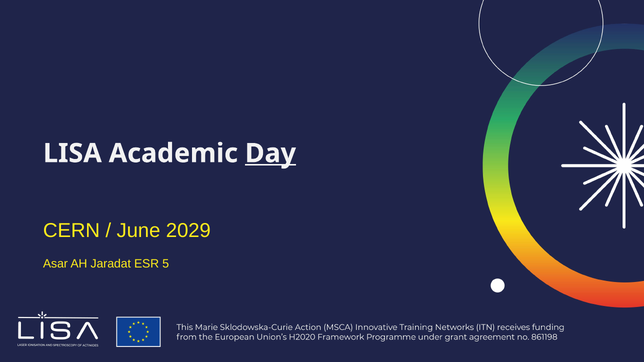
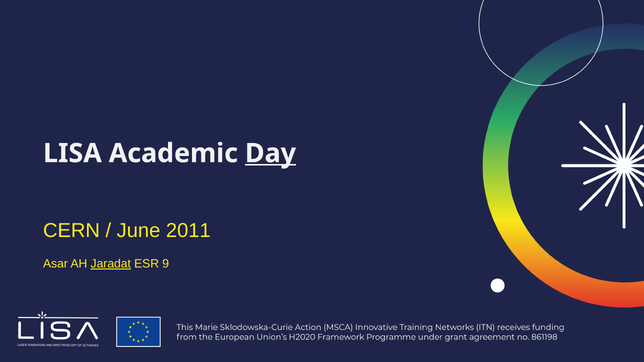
2029: 2029 -> 2011 (188, 231)
Jaradat underline: none -> present (111, 264)
5: 5 -> 9 (166, 264)
